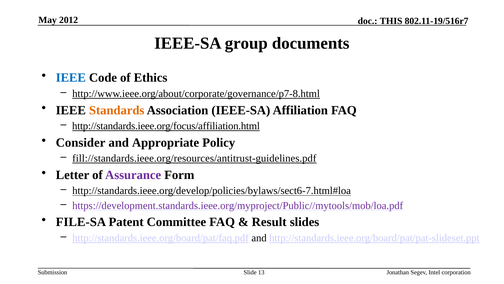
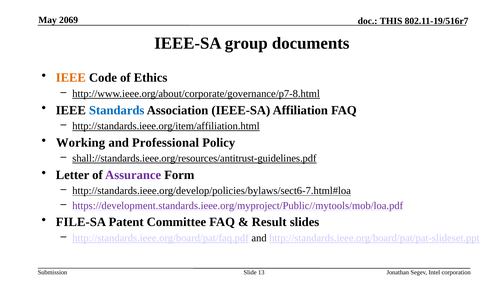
2012: 2012 -> 2069 (69, 20)
IEEE colour: blue -> orange (71, 78)
Standards colour: orange -> blue (117, 110)
http://standards.ieee.org/focus/affiliation.html: http://standards.ieee.org/focus/affiliation.html -> http://standards.ieee.org/item/affiliation.html (166, 126)
Consider: Consider -> Working (81, 142)
Appropriate: Appropriate -> Professional (166, 142)
fill://standards.ieee.org/resources/antitrust-guidelines.pdf: fill://standards.ieee.org/resources/antitrust-guidelines.pdf -> shall://standards.ieee.org/resources/antitrust-guidelines.pdf (194, 158)
